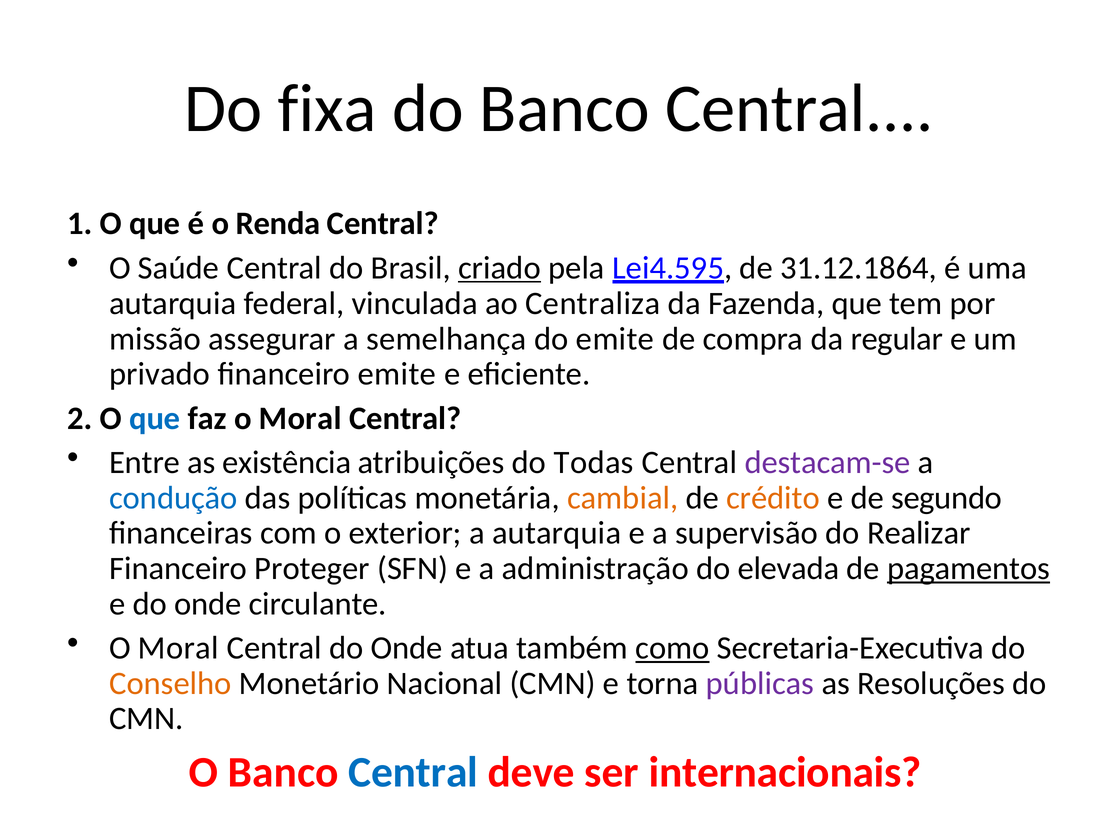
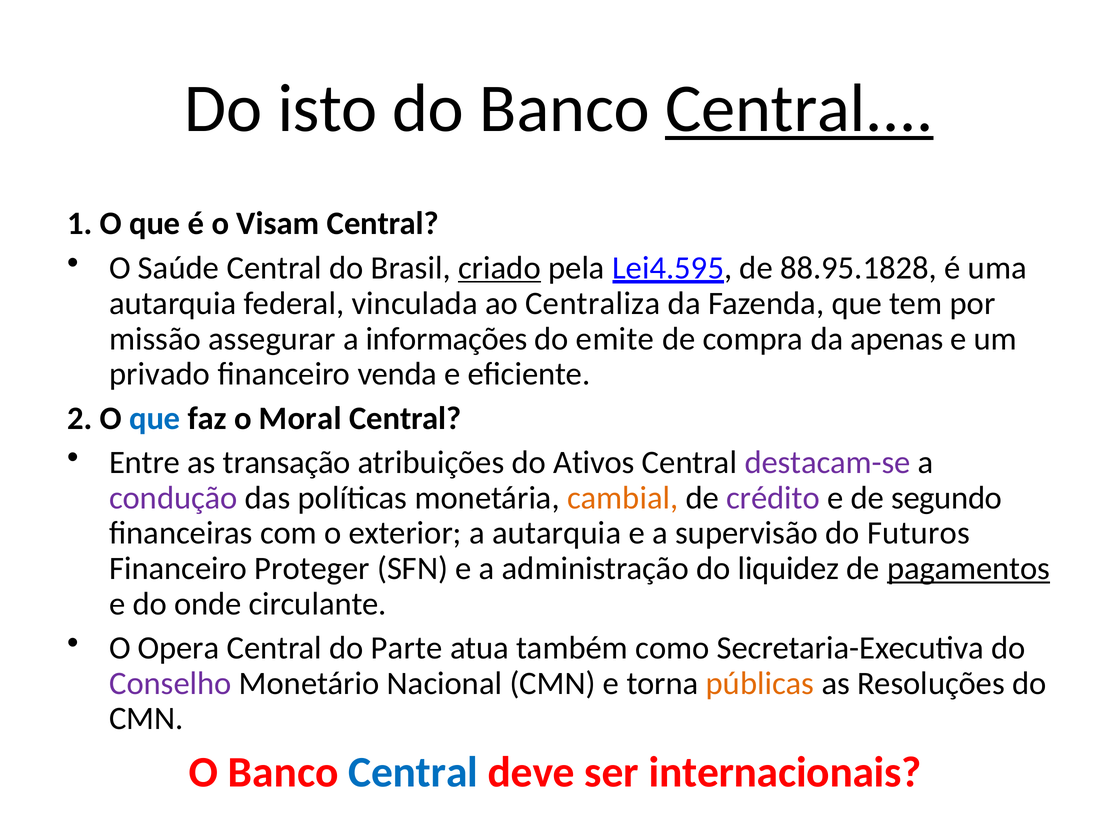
fixa: fixa -> isto (328, 108)
Central underline: none -> present (799, 108)
Renda: Renda -> Visam (278, 223)
31.12.1864: 31.12.1864 -> 88.95.1828 (859, 267)
semelhança: semelhança -> informações (447, 339)
regular: regular -> apenas (897, 339)
financeiro emite: emite -> venda (397, 374)
existência: existência -> transação (287, 462)
Todas: Todas -> Ativos (594, 462)
condução colour: blue -> purple (173, 497)
crédito colour: orange -> purple (773, 497)
Realizar: Realizar -> Futuros (919, 533)
elevada: elevada -> liquidez (788, 568)
Moral: Moral -> Opera (179, 647)
Central do Onde: Onde -> Parte (407, 647)
como underline: present -> none (672, 647)
Conselho colour: orange -> purple (170, 683)
públicas colour: purple -> orange (760, 683)
